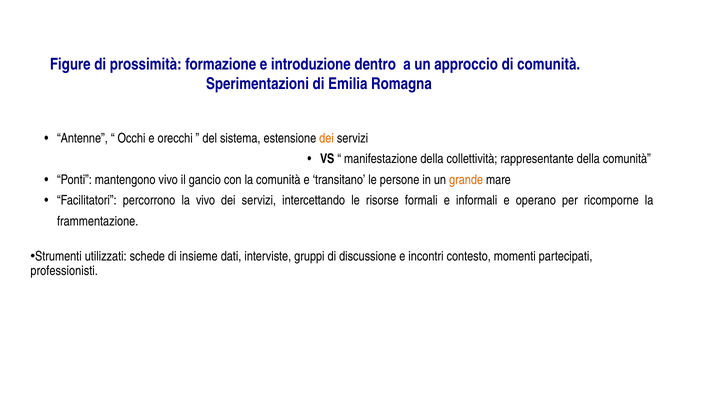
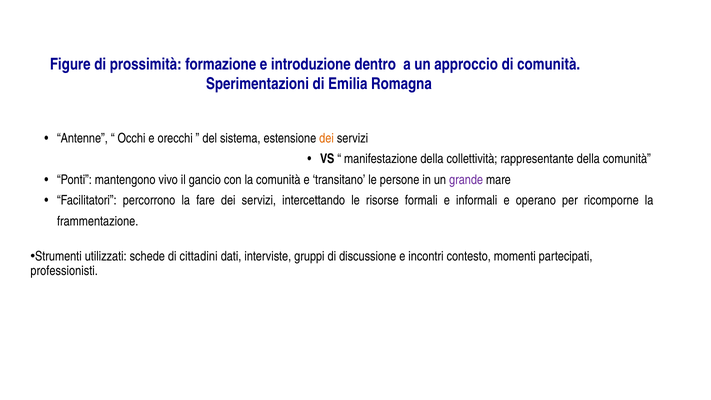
grande colour: orange -> purple (466, 180)
la vivo: vivo -> fare (206, 200)
insieme: insieme -> cittadini (199, 256)
